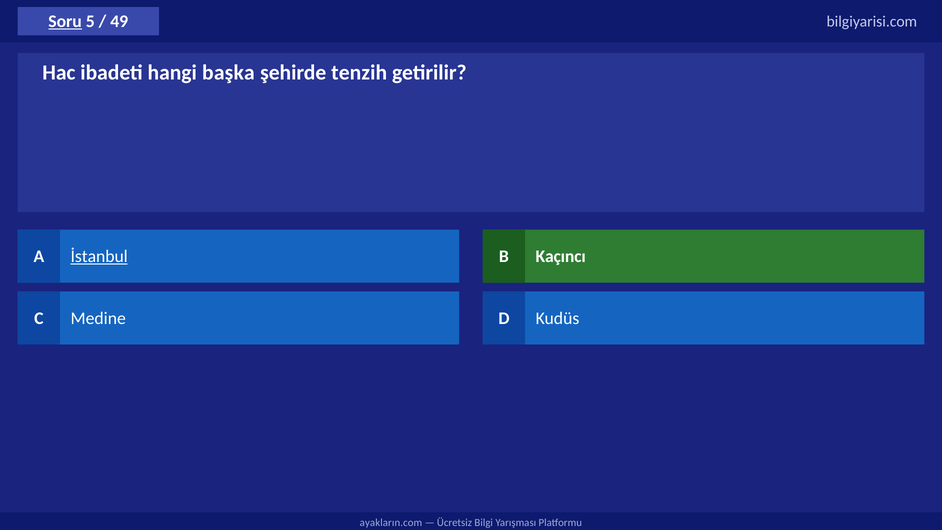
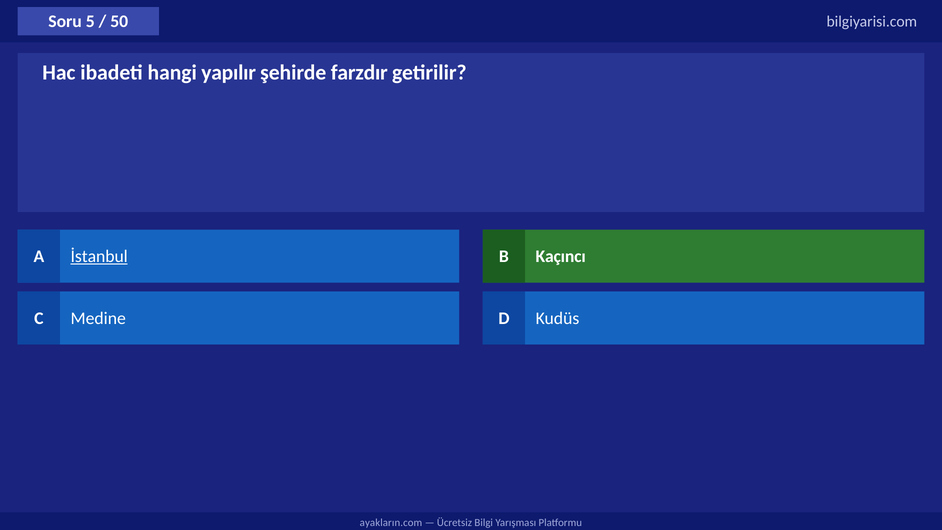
Soru underline: present -> none (65, 22)
49: 49 -> 50 (119, 22)
başka: başka -> yapılır (229, 73)
tenzih: tenzih -> farzdır (359, 73)
